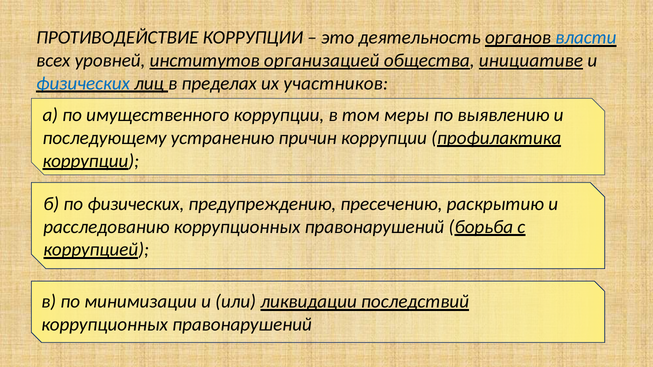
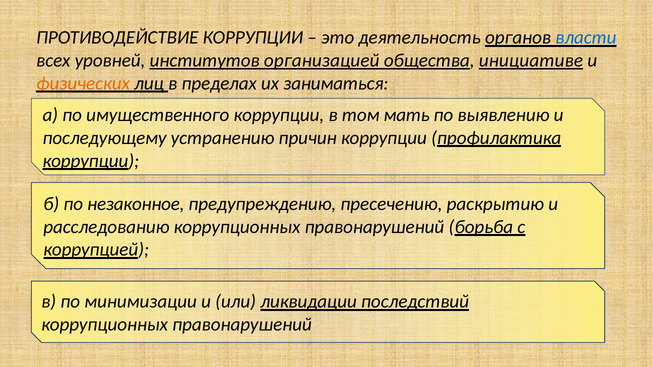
физических colour: blue -> orange (83, 83)
участников: участников -> заниматься (336, 83)
меры: меры -> мать (407, 115)
по физических: физических -> незаконное (136, 204)
